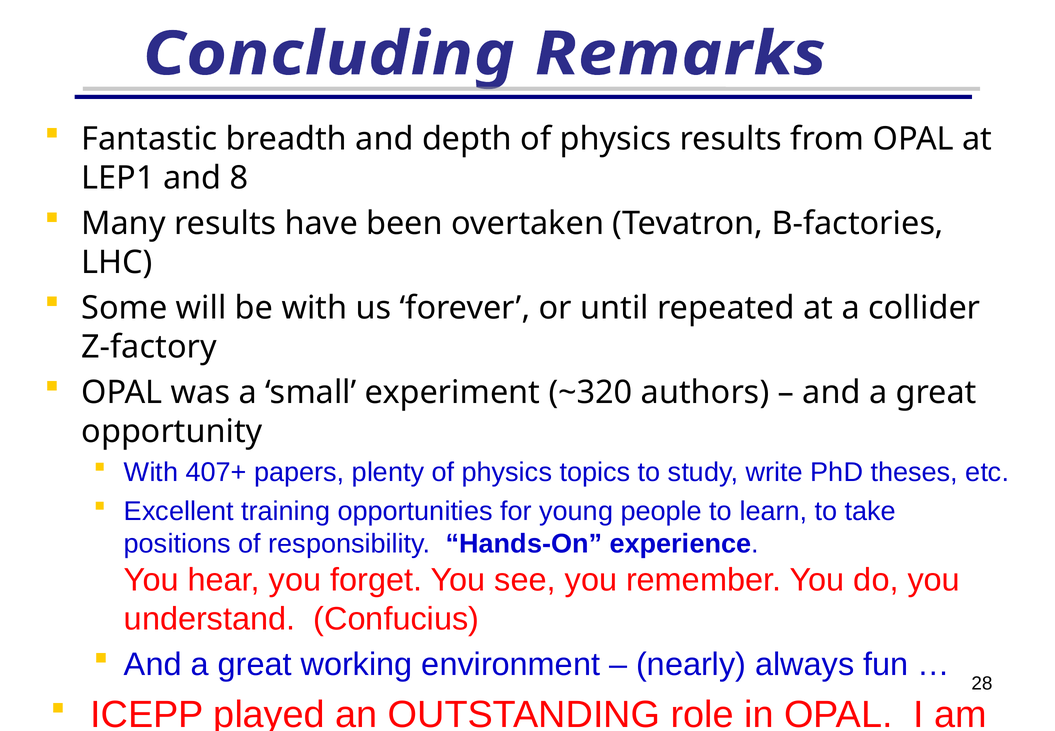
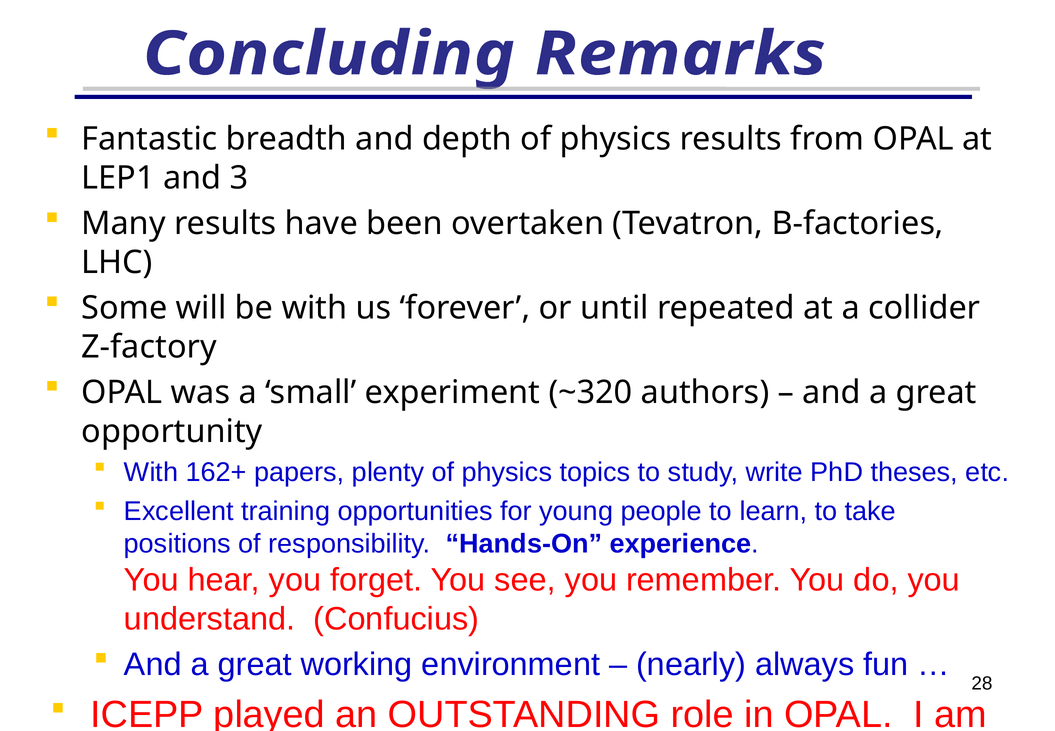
8: 8 -> 3 (239, 178)
407+: 407+ -> 162+ (216, 472)
